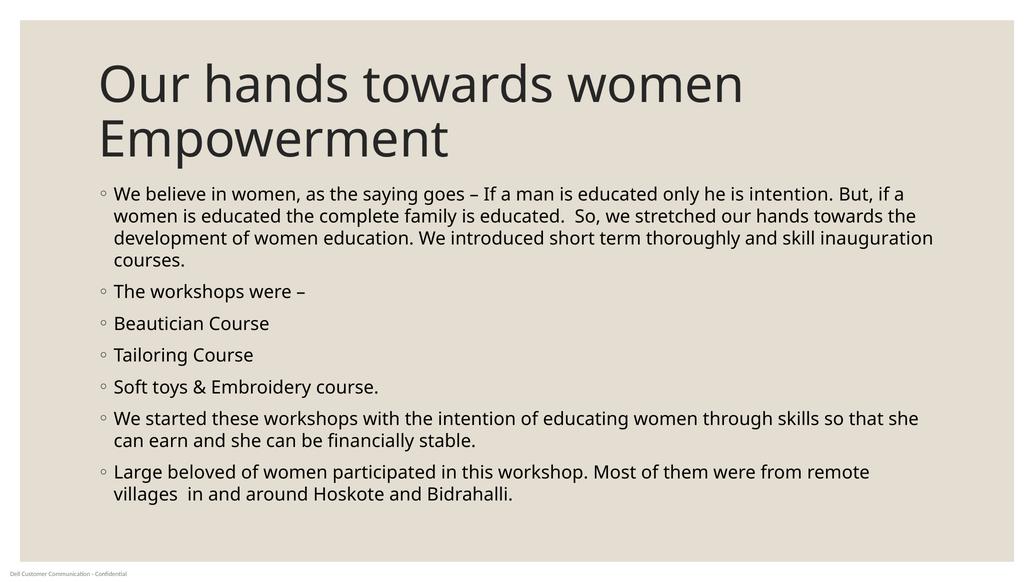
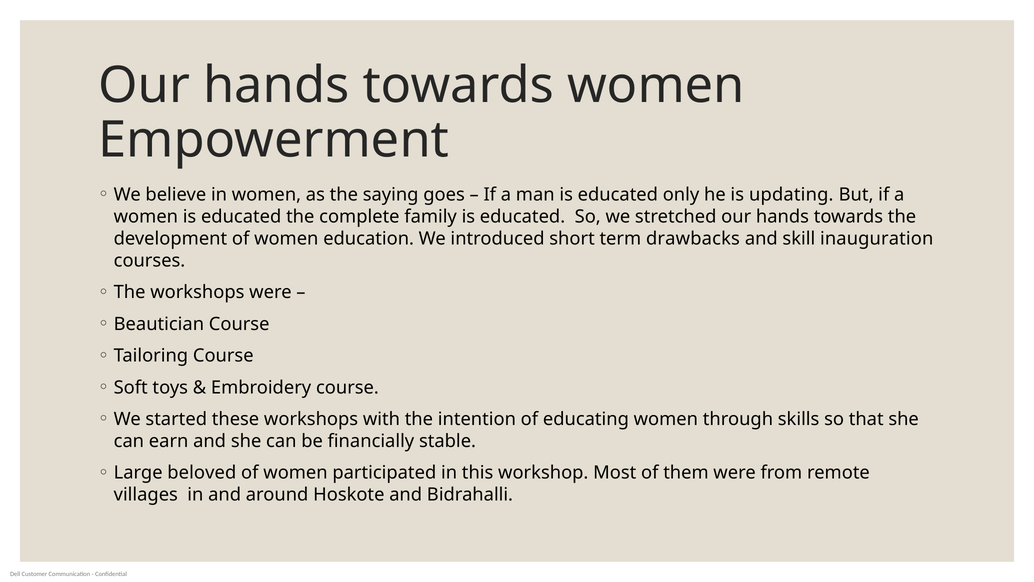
is intention: intention -> updating (791, 195)
thoroughly: thoroughly -> drawbacks (693, 238)
